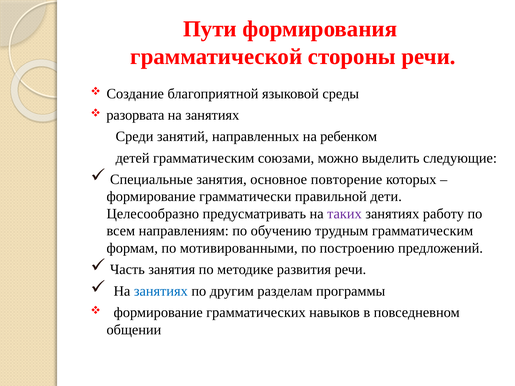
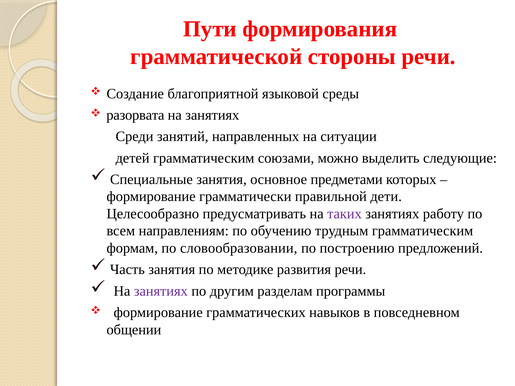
ребенком: ребенком -> ситуации (349, 137)
повторение: повторение -> предметами (347, 180)
мотивированными: мотивированными -> словообразовании (239, 248)
занятиях colour: blue -> purple (161, 291)
